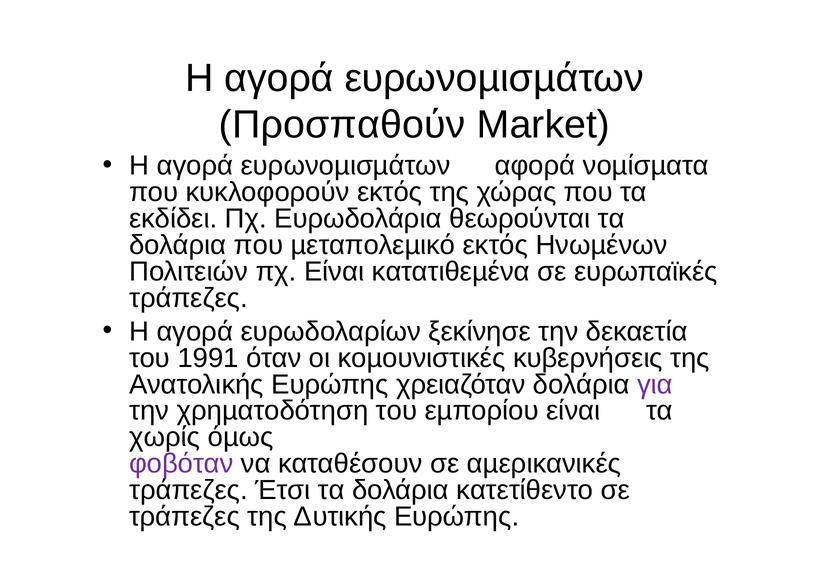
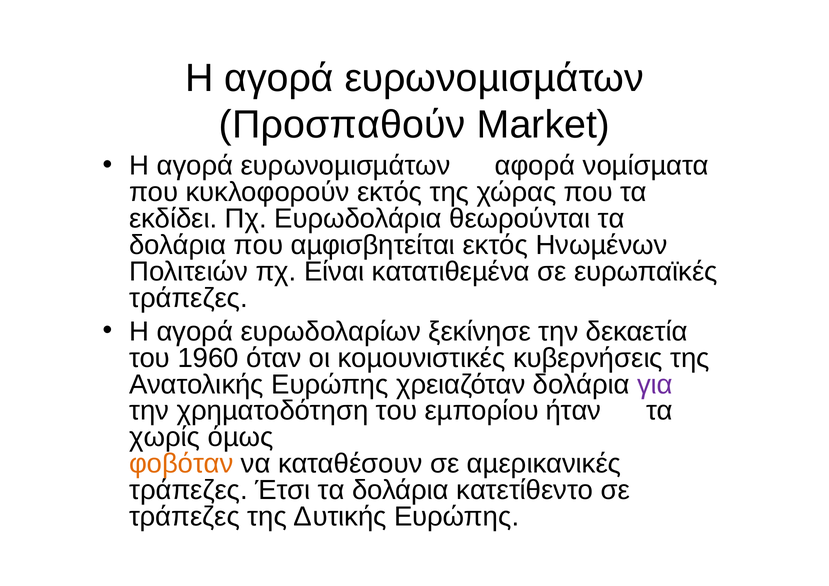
µεταπολεµικό: µεταπολεµικό -> αµφισβητείται (373, 245)
1991: 1991 -> 1960 (208, 358)
εµπορίου είναι: είναι -> ήταν (573, 411)
φοβόταν colour: purple -> orange (181, 464)
